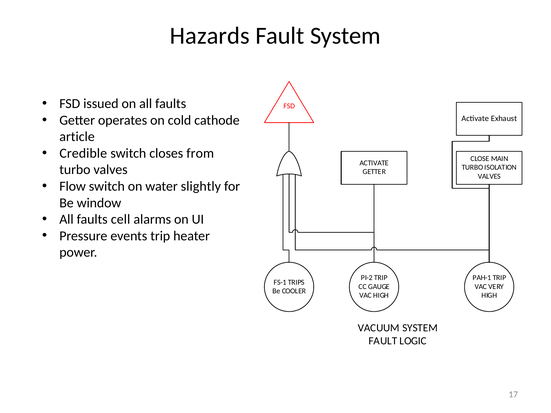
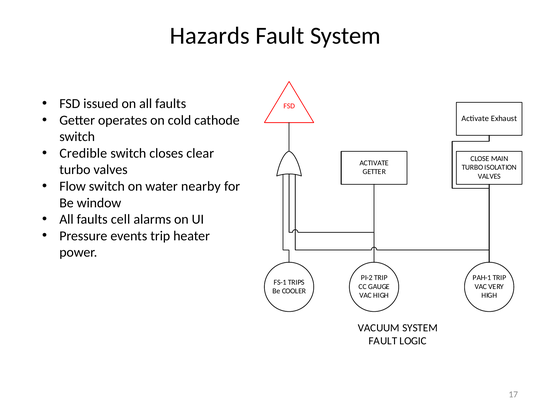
article: article -> switch (77, 137)
from: from -> clear (200, 153)
slightly: slightly -> nearby (201, 186)
